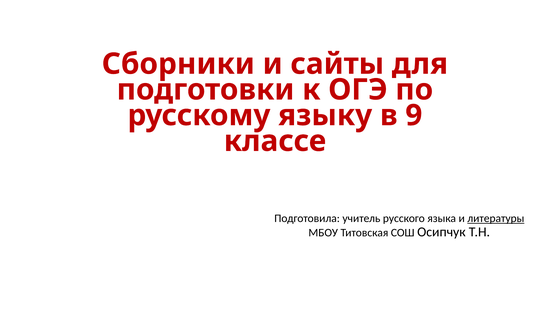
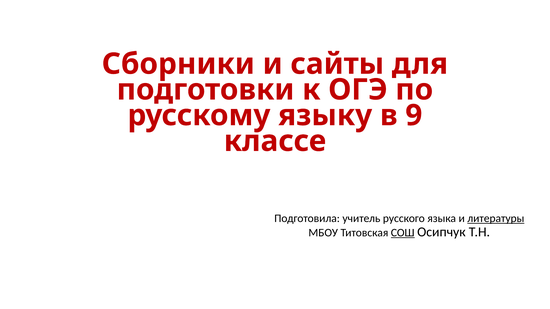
СОШ underline: none -> present (403, 233)
